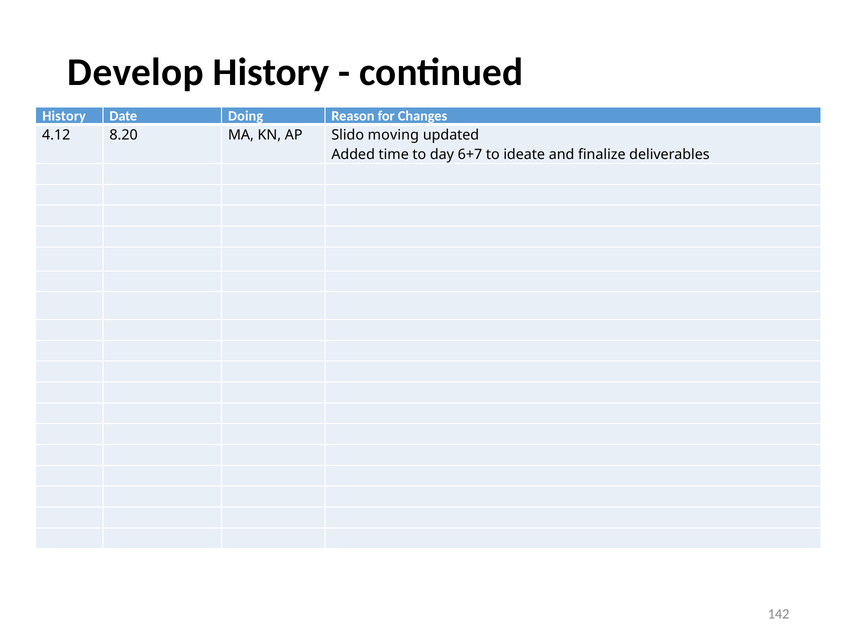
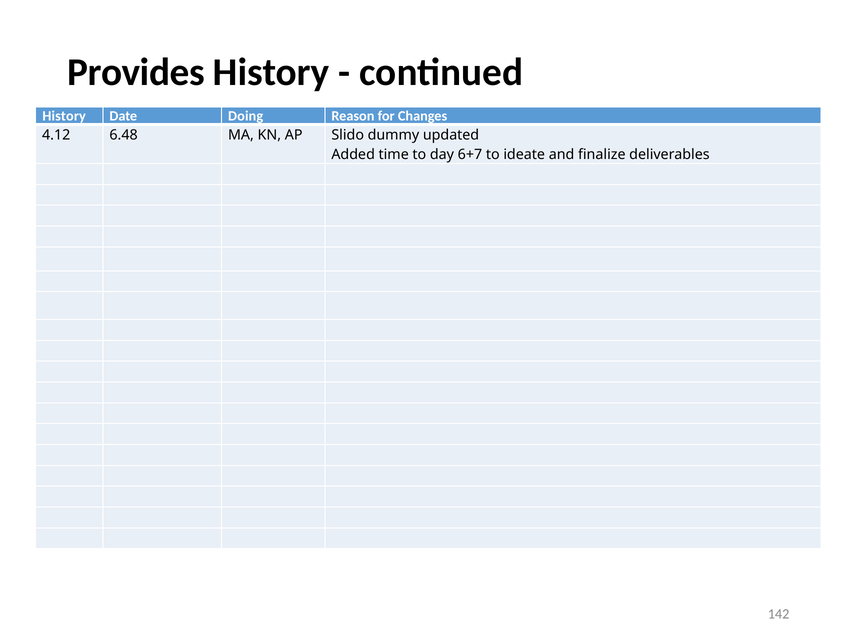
Develop: Develop -> Provides (136, 73)
8.20: 8.20 -> 6.48 (124, 135)
moving: moving -> dummy (393, 135)
